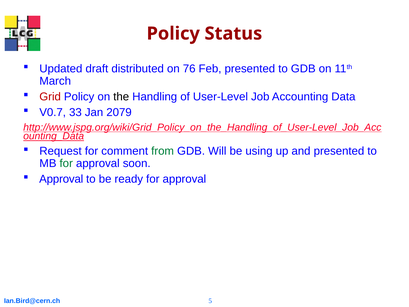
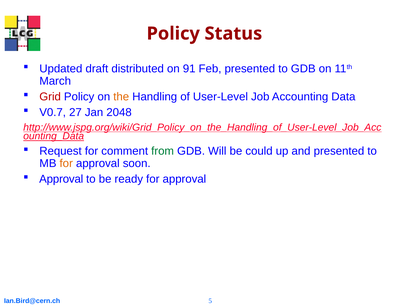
76: 76 -> 91 (189, 69)
the colour: black -> orange (121, 97)
33: 33 -> 27 (75, 112)
2079: 2079 -> 2048 (119, 112)
using: using -> could (259, 151)
for colour: green -> orange (66, 163)
